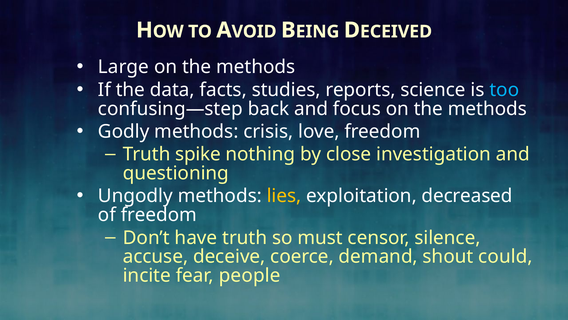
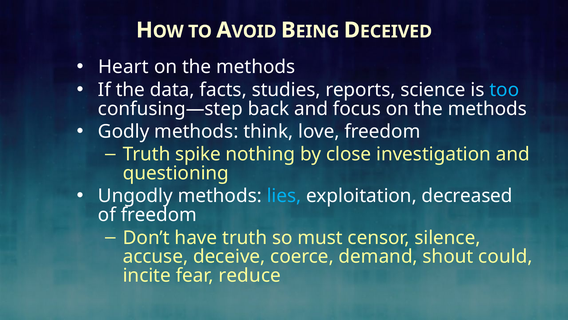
Large: Large -> Heart (123, 67)
crisis: crisis -> think (268, 131)
lies colour: yellow -> light blue (284, 196)
people: people -> reduce (250, 275)
